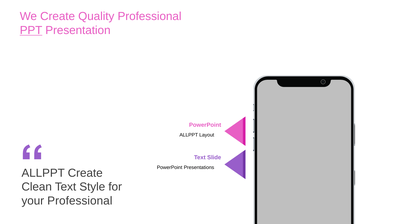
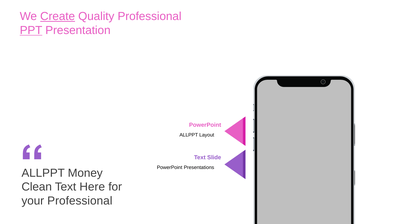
Create underline: none -> present (58, 16)
ALLPPT Create: Create -> Money (85, 173)
Style: Style -> Here (92, 187)
